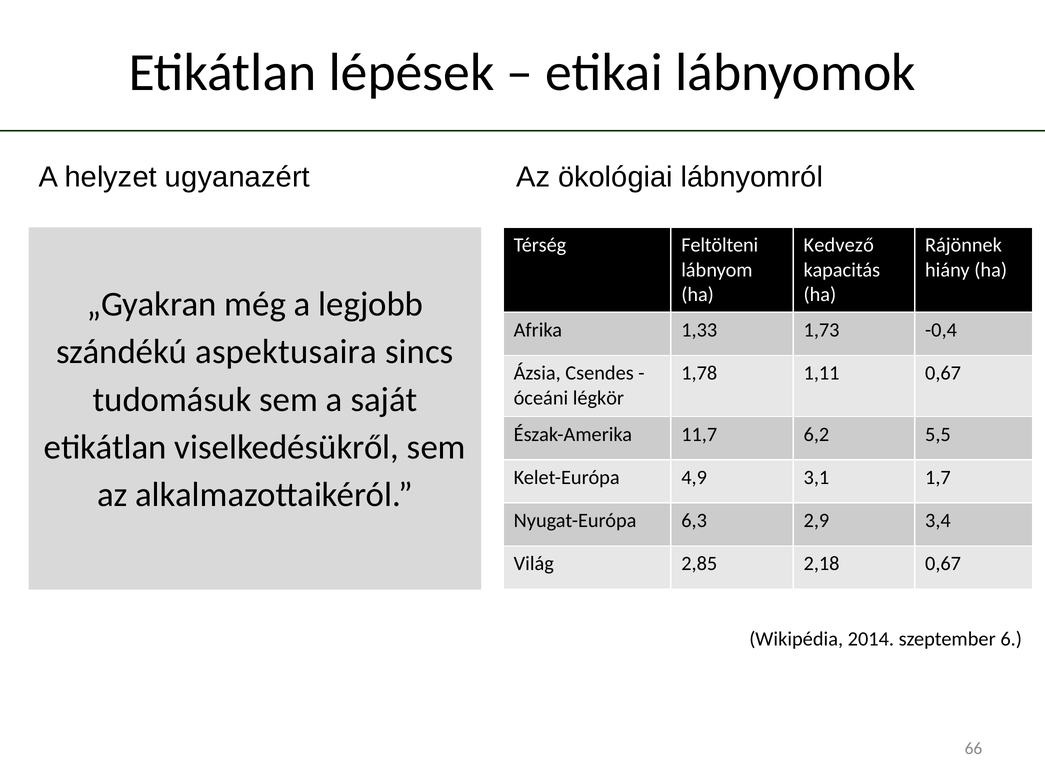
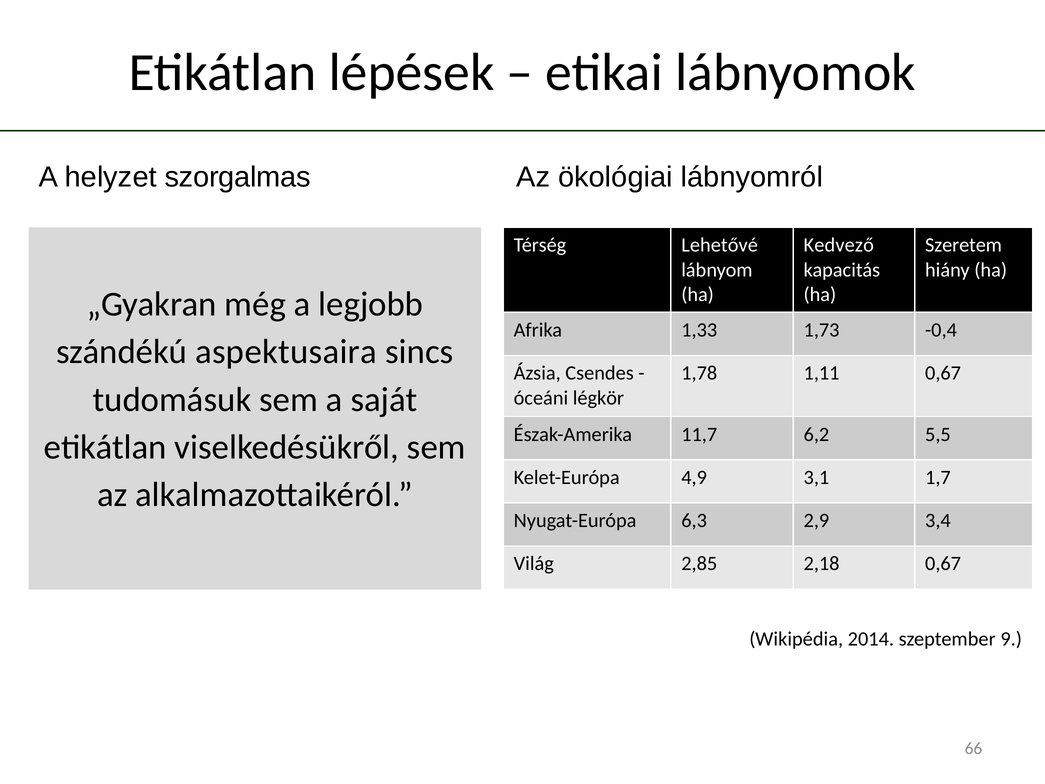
ugyanazért: ugyanazért -> szorgalmas (238, 177)
Feltölteni: Feltölteni -> Lehetővé (720, 245)
Rájönnek: Rájönnek -> Szeretem (964, 245)
6: 6 -> 9 (1011, 639)
